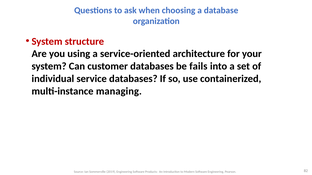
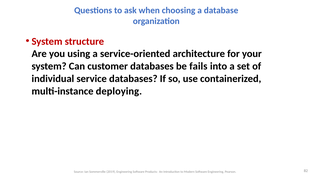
managing: managing -> deploying (119, 91)
